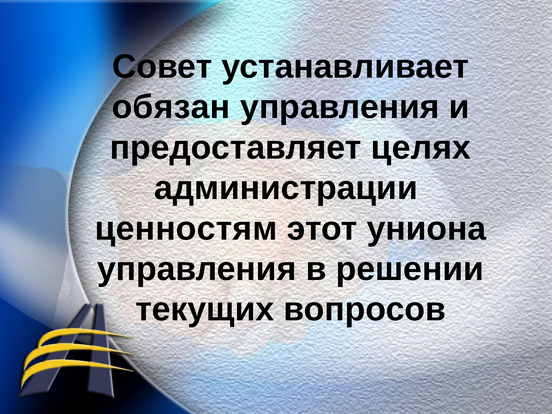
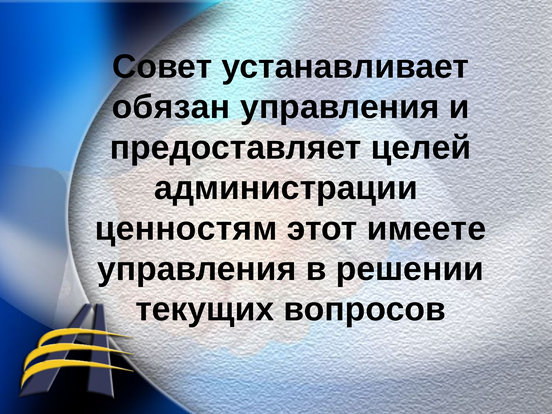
целях: целях -> целей (421, 148)
униона: униона -> имеете (426, 229)
